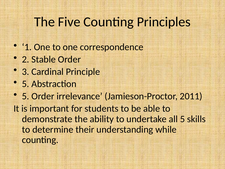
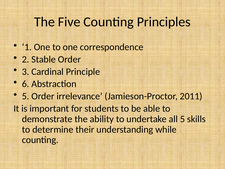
5: 5 -> 6 (26, 84)
